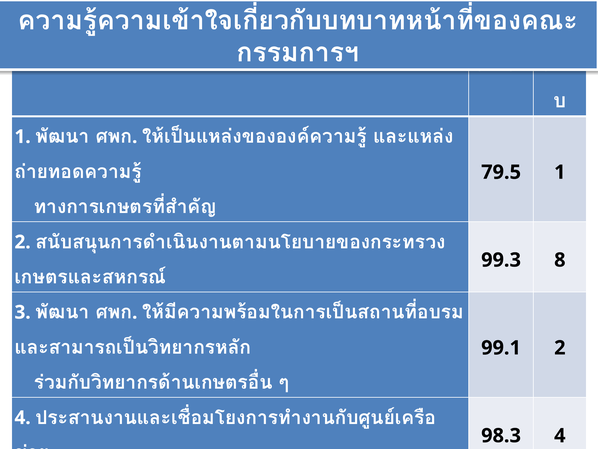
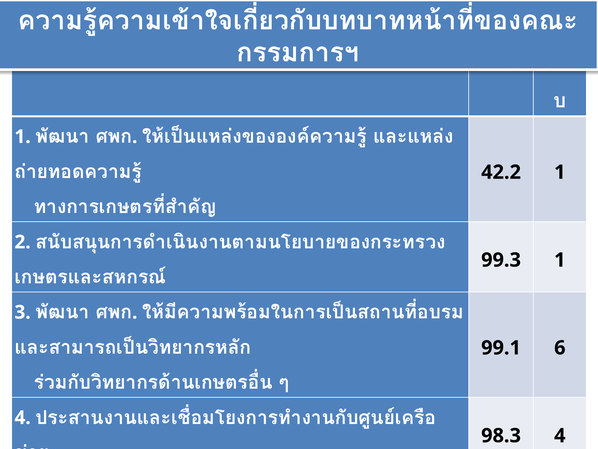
79.5: 79.5 -> 42.2 (501, 172)
99.3 8: 8 -> 1 (560, 260)
99.1 2: 2 -> 6 (560, 347)
